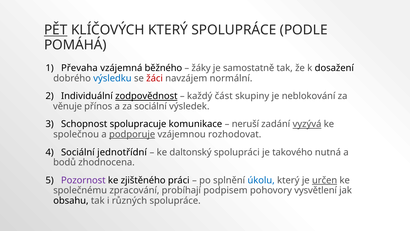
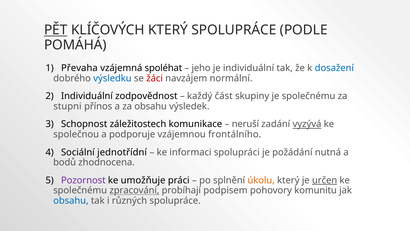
běžného: běžného -> spoléhat (163, 68)
žáky: žáky -> jeho (201, 68)
je samostatně: samostatně -> individuální (249, 68)
dosažení colour: black -> blue (334, 68)
zodpovědnost underline: present -> none (146, 96)
je neblokování: neblokování -> společnému (309, 96)
věnuje: věnuje -> stupni (67, 106)
za sociální: sociální -> obsahu (151, 106)
spolupracuje: spolupracuje -> záležitostech (138, 124)
podporuje underline: present -> none (132, 134)
rozhodovat: rozhodovat -> frontálního (235, 134)
daltonský: daltonský -> informaci (190, 152)
takového: takového -> požádání (292, 152)
zjištěného: zjištěného -> umožňuje (143, 180)
úkolu colour: blue -> orange (261, 180)
zpracování underline: none -> present (134, 190)
vysvětlení: vysvětlení -> komunitu (316, 190)
obsahu colour: black -> blue (71, 200)
